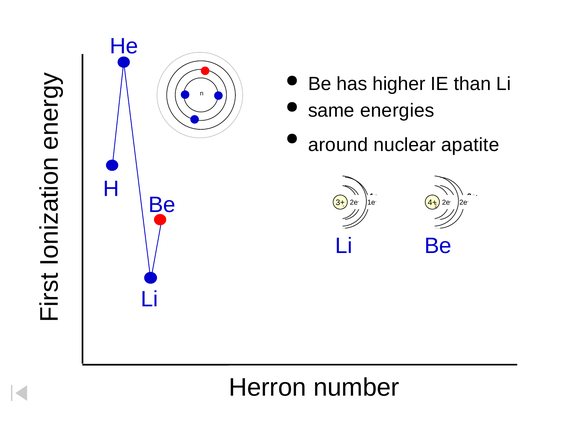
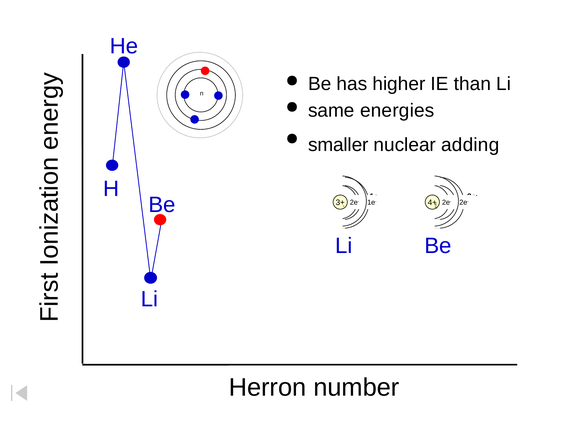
around: around -> smaller (338, 145)
apatite: apatite -> adding (470, 145)
